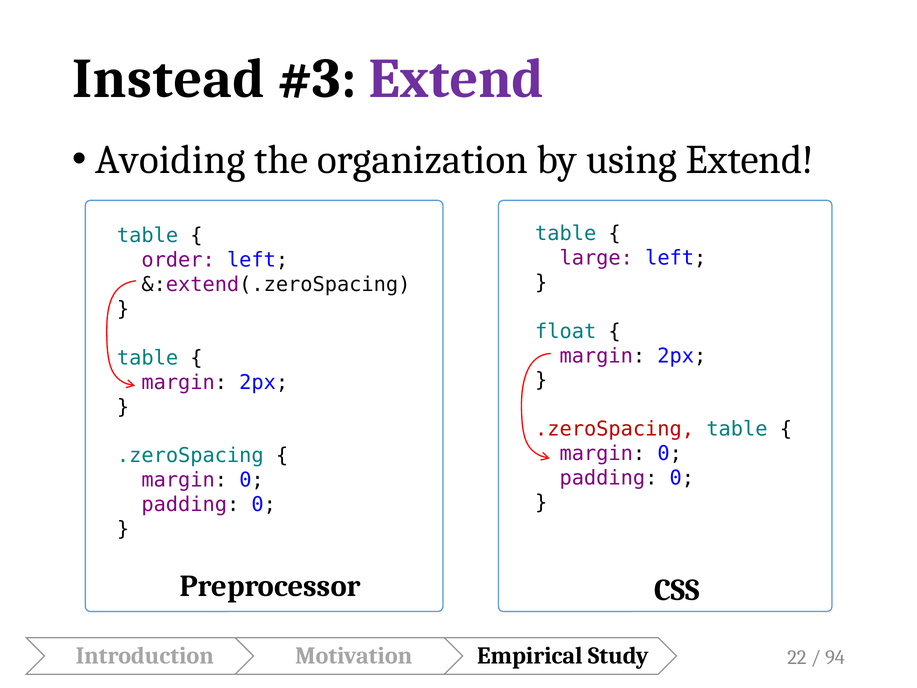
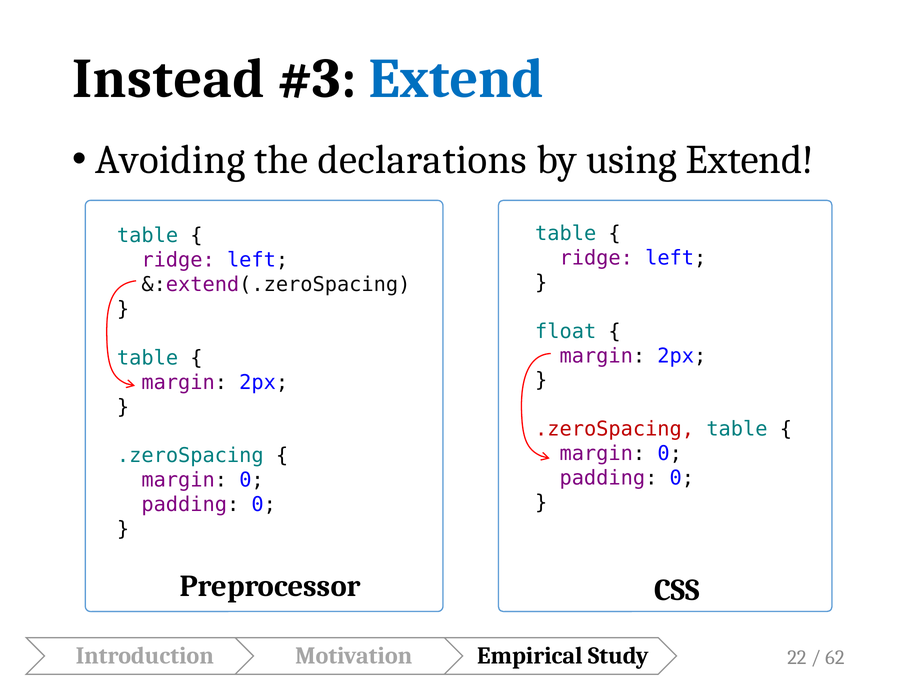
Extend colour: purple -> blue (456, 79)
organization: organization -> declarations (422, 160)
large: large -> ridge (596, 258)
order: order -> ridge (178, 260)
94: 94 -> 62 (835, 657)
